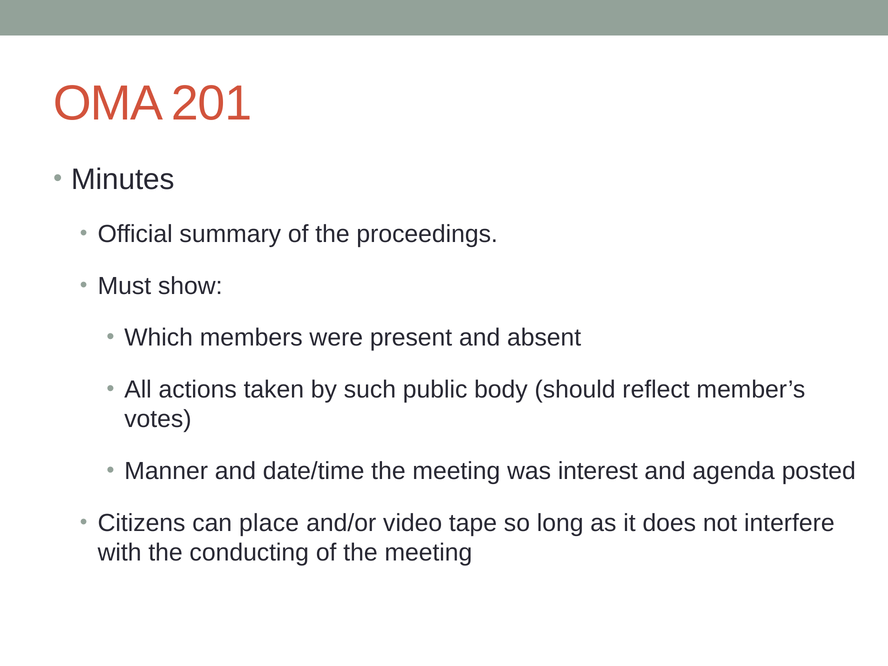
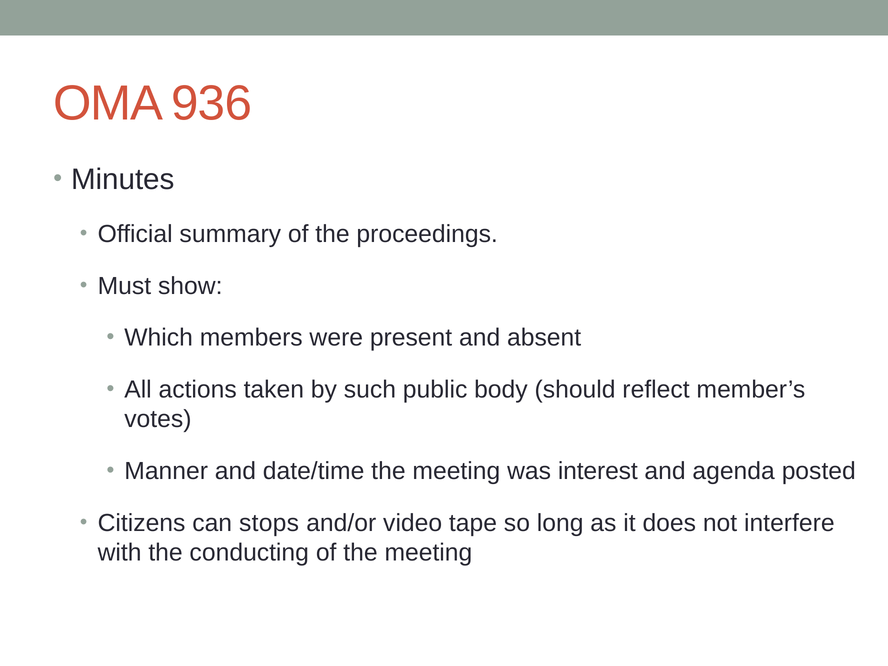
201: 201 -> 936 (212, 103)
place: place -> stops (269, 523)
